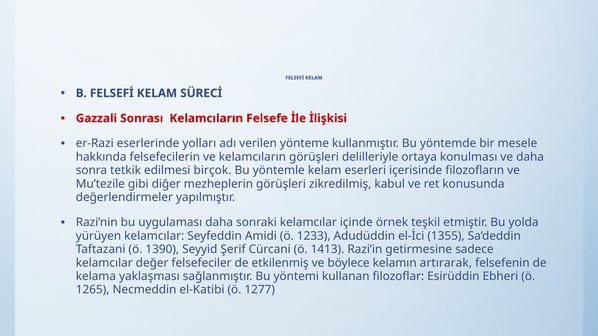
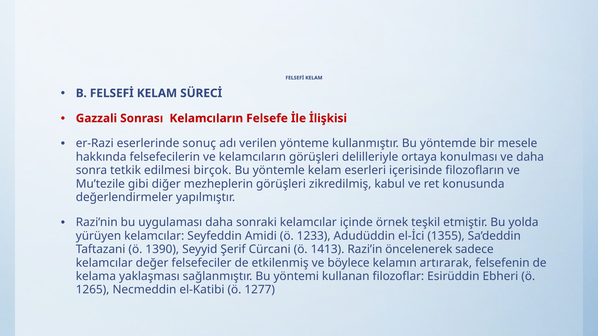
yolları: yolları -> sonuç (199, 144)
getirmesine: getirmesine -> öncelenerek (419, 250)
